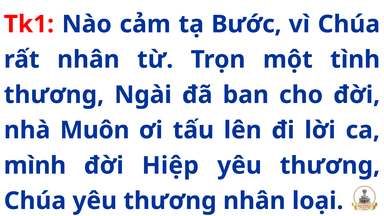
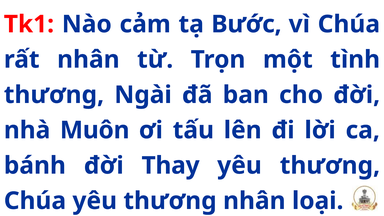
mình: mình -> bánh (35, 166)
Hiệp: Hiệp -> Thay (171, 166)
